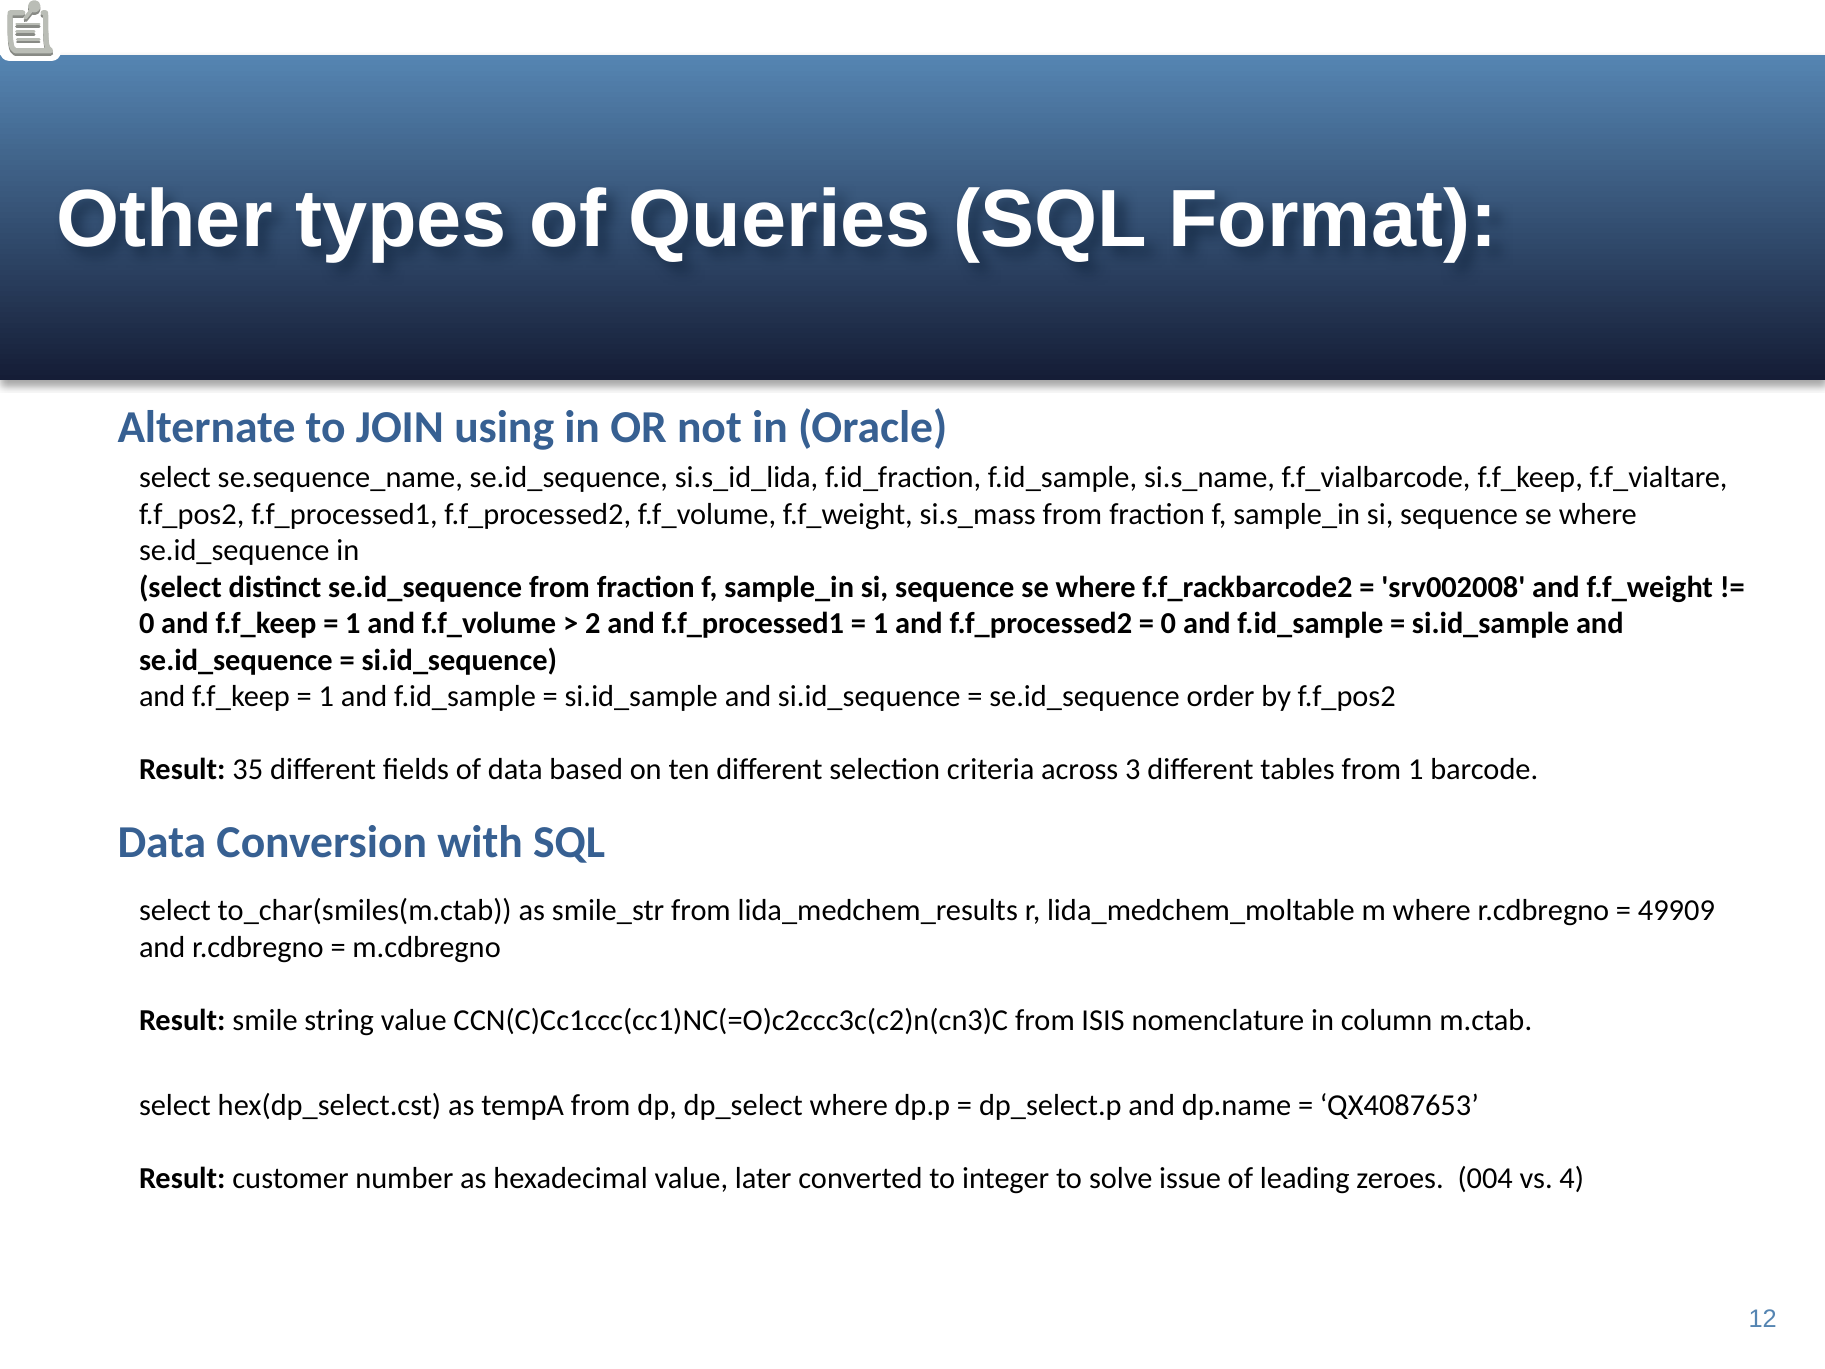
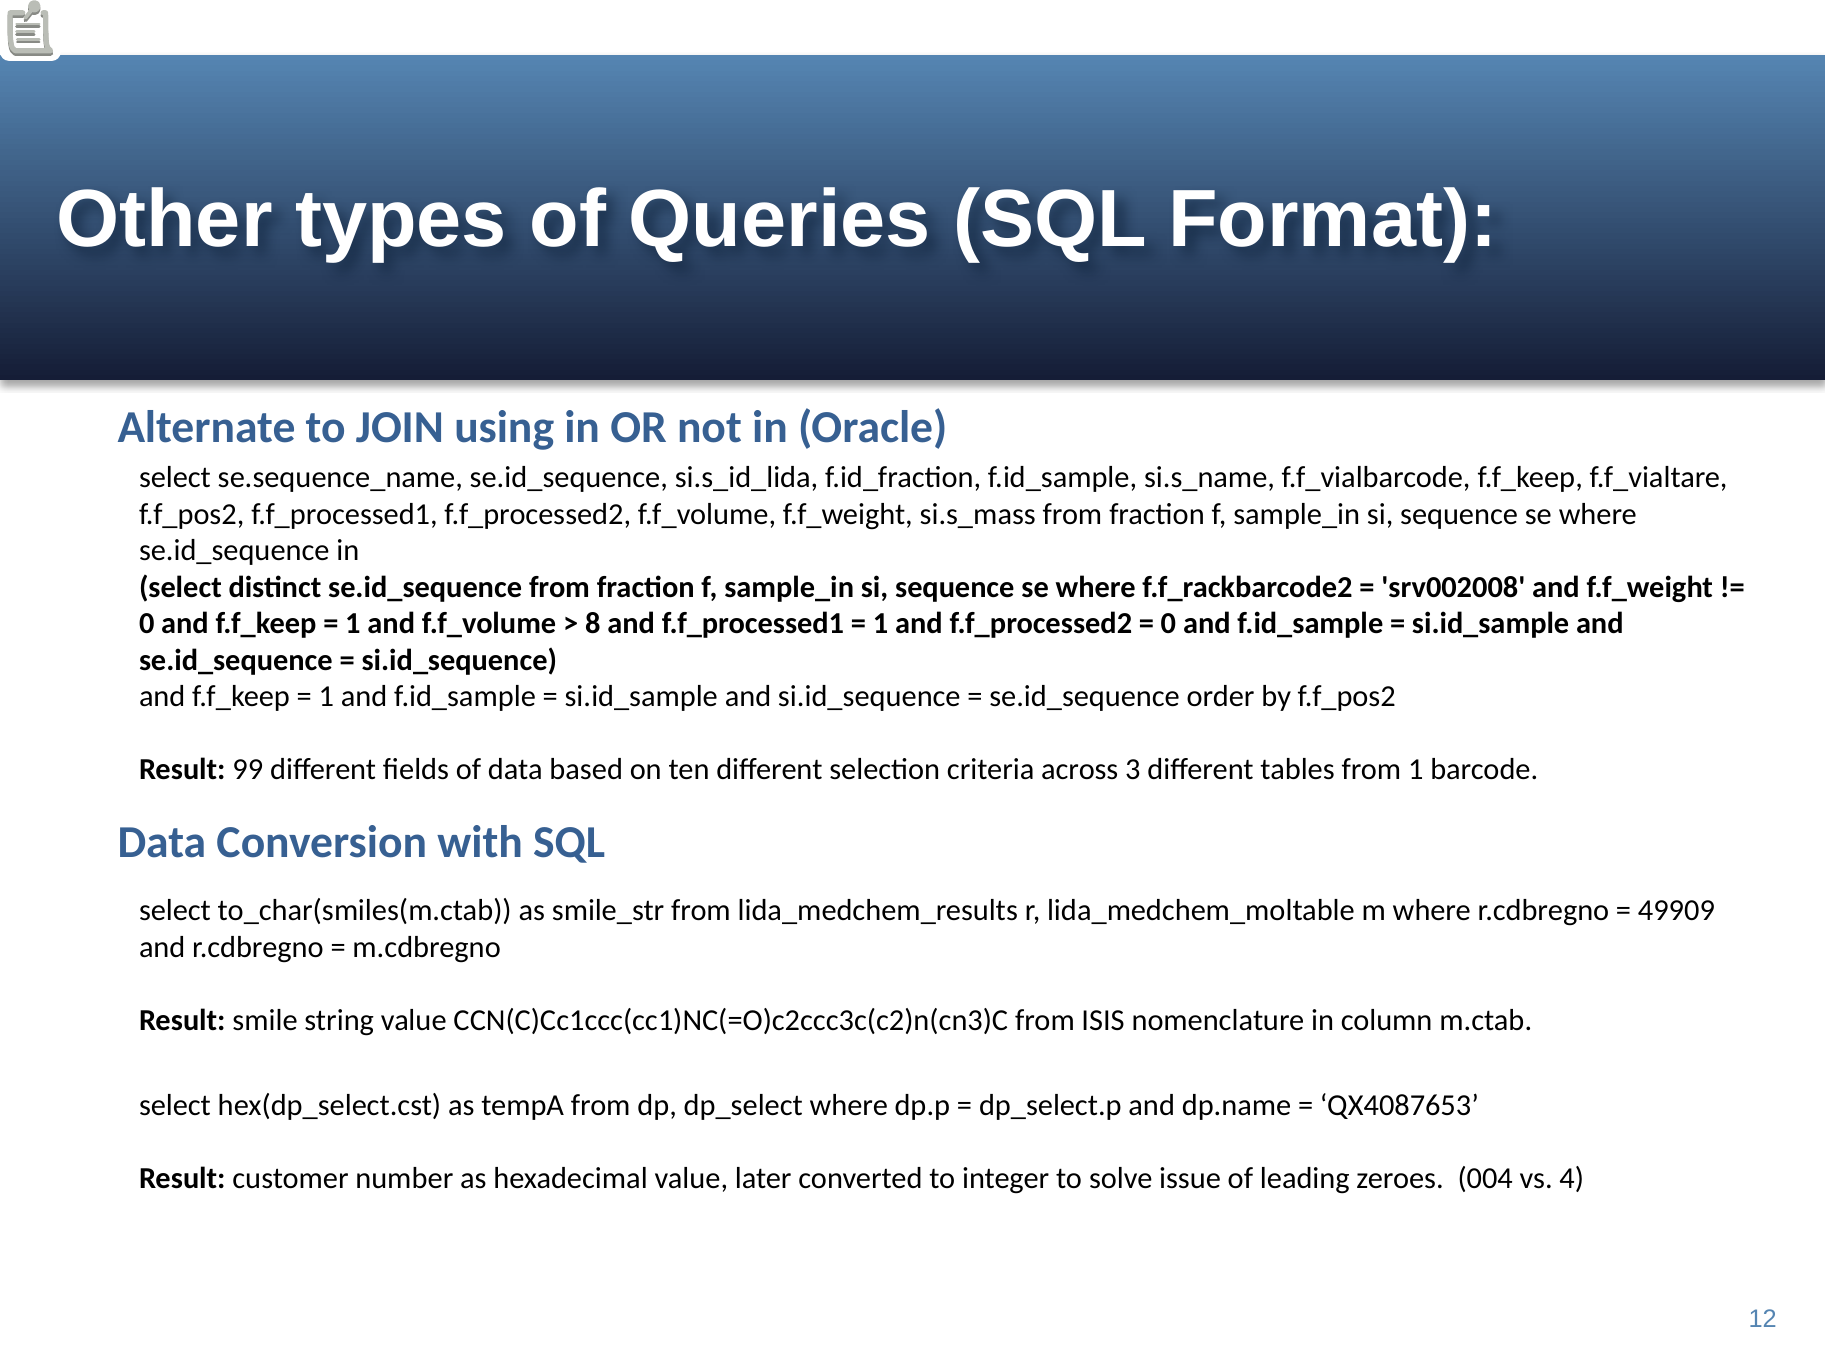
2: 2 -> 8 (593, 624)
35: 35 -> 99 (248, 770)
